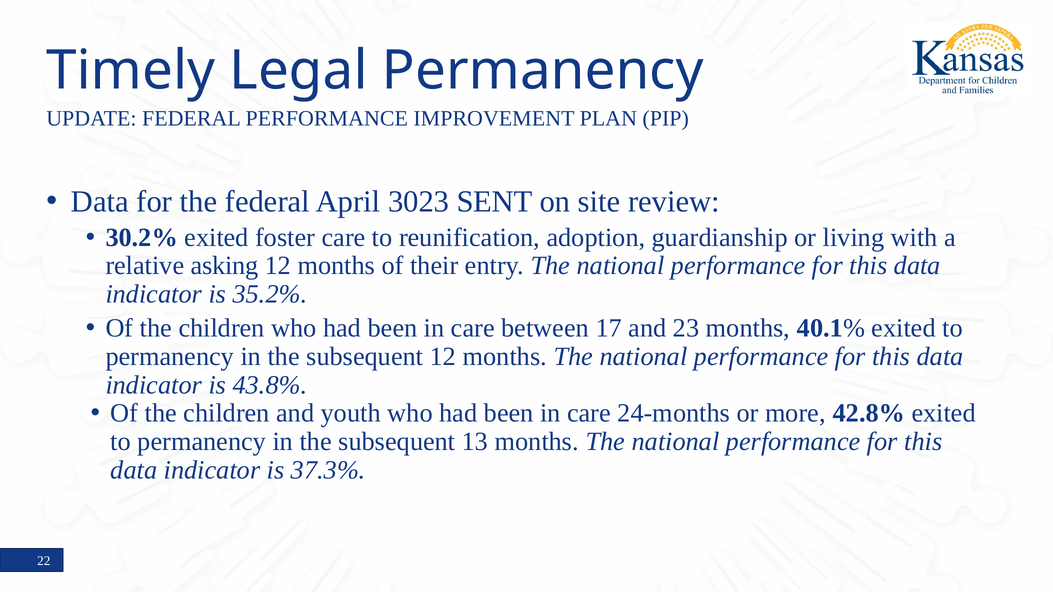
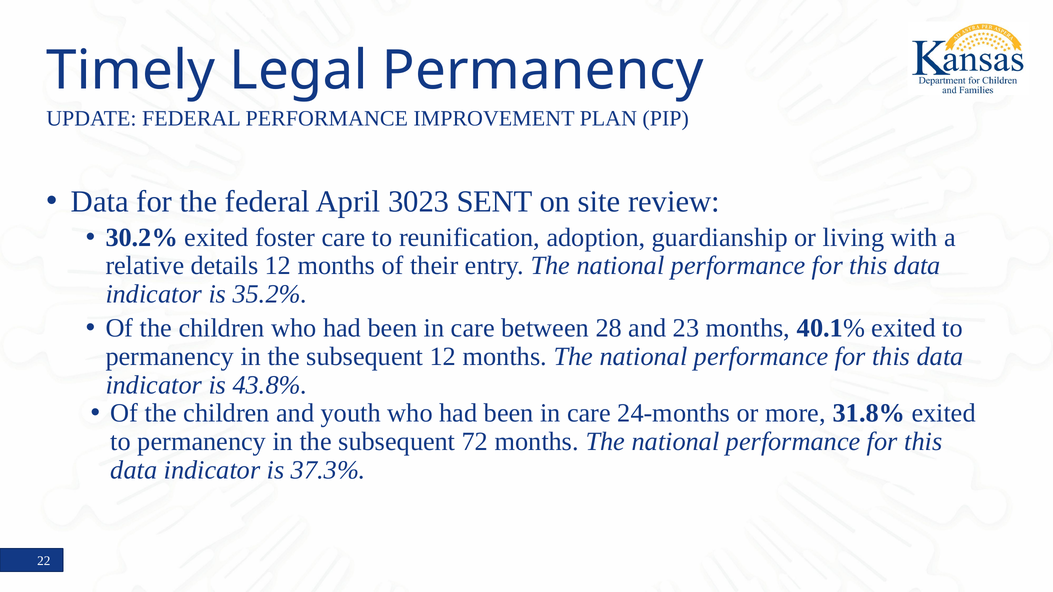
asking: asking -> details (225, 266)
17: 17 -> 28 (609, 328)
42.8%: 42.8% -> 31.8% (869, 414)
13: 13 -> 72 (475, 442)
